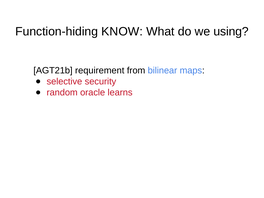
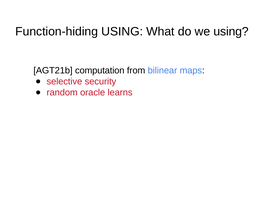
Function-hiding KNOW: KNOW -> USING (122, 32)
requirement: requirement -> computation (100, 71)
